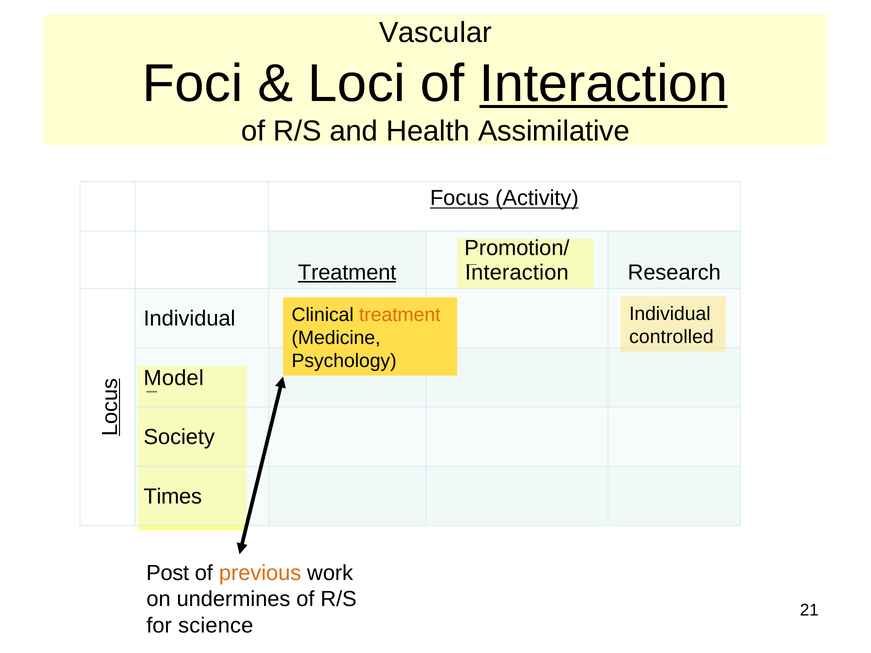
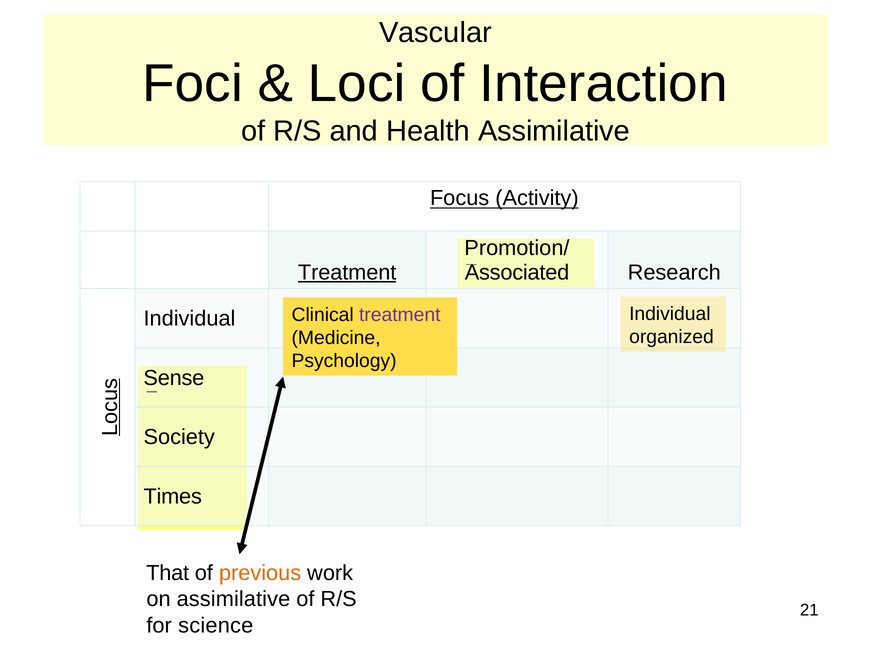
Interaction underline: present -> none (603, 84)
Interaction: Interaction -> Associated (517, 273)
treatment colour: orange -> purple (400, 315)
controlled: controlled -> organized (672, 337)
Model: Model -> Sense (174, 378)
Post: Post -> That (168, 573)
on undermines: undermines -> assimilative (233, 599)
